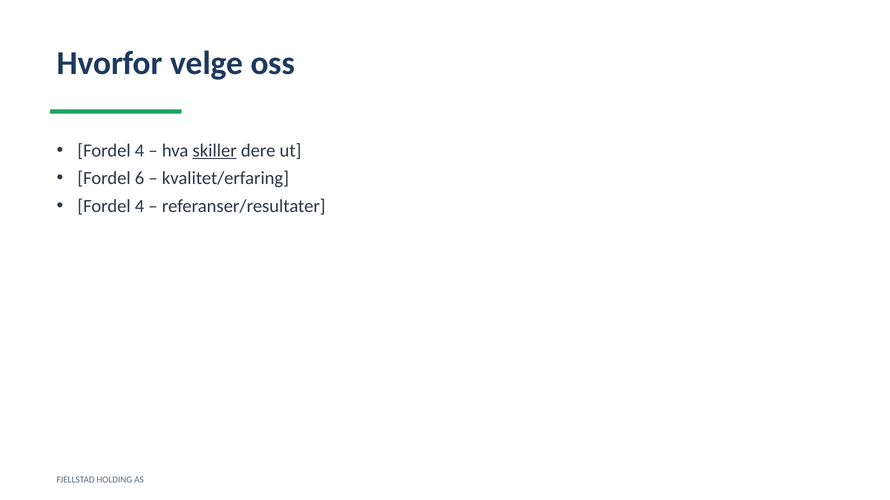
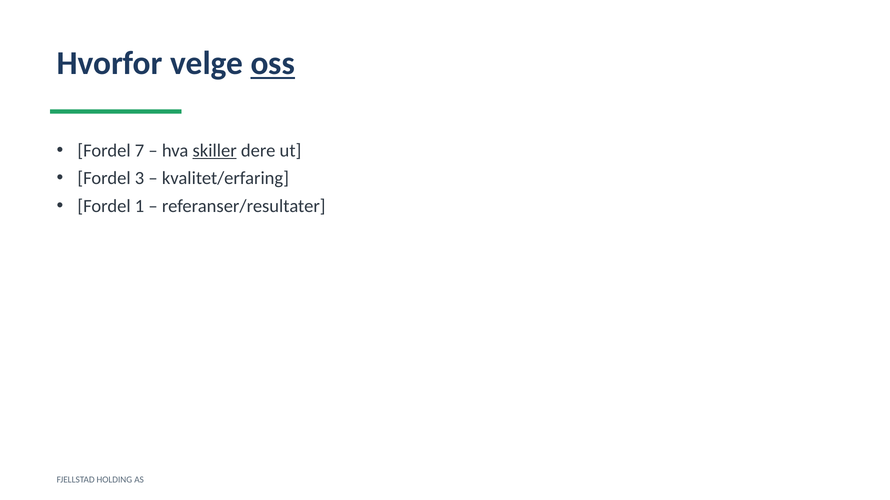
oss underline: none -> present (273, 64)
4: 4 -> 7 (140, 151)
6: 6 -> 3 (140, 179)
4: 4 -> 1 (140, 206)
